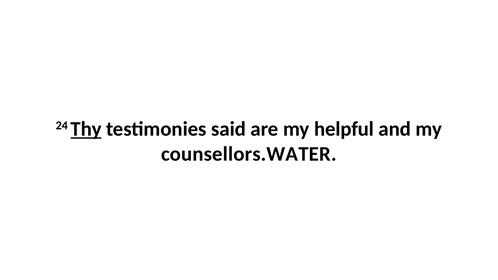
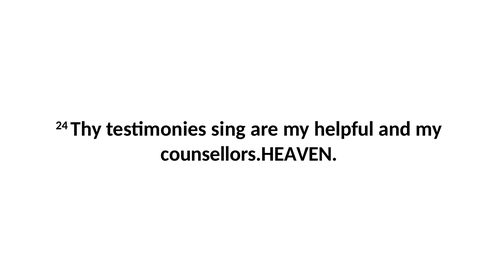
Thy underline: present -> none (86, 129)
said: said -> sing (229, 129)
counsellors.WATER: counsellors.WATER -> counsellors.HEAVEN (249, 154)
